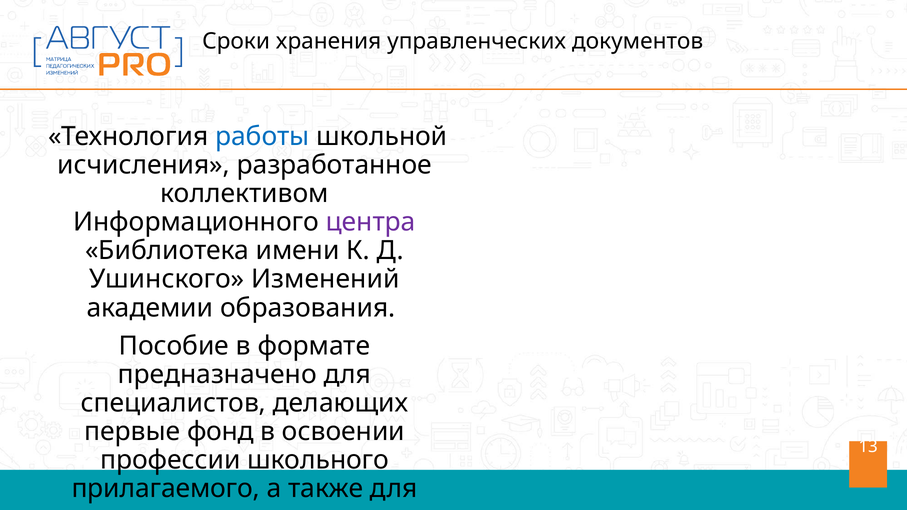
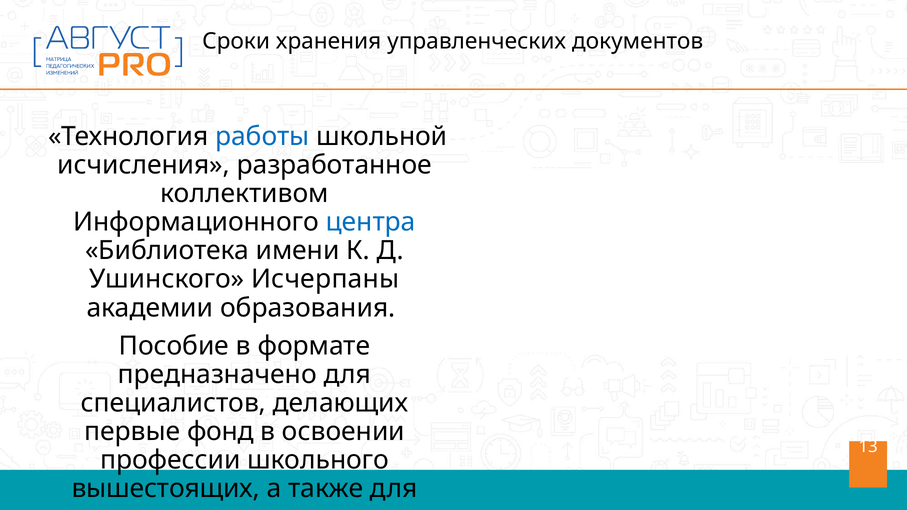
центра colour: purple -> blue (371, 222)
Изменений: Изменений -> Исчерпаны (325, 279)
прилагаемого: прилагаемого -> вышестоящих (166, 489)
